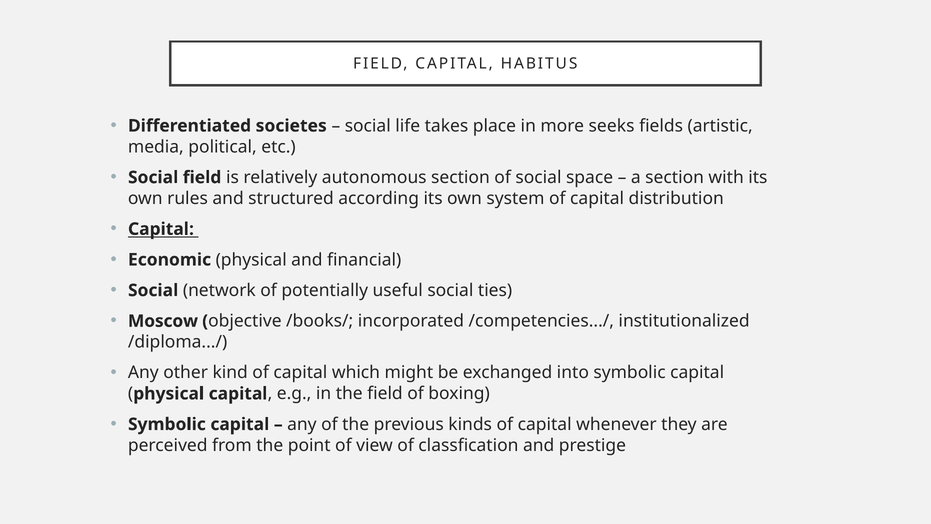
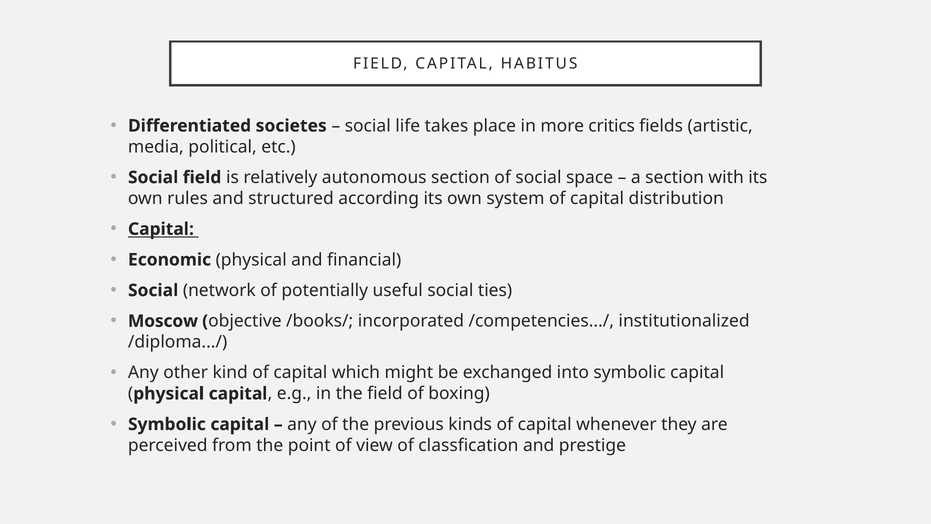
seeks: seeks -> critics (612, 126)
